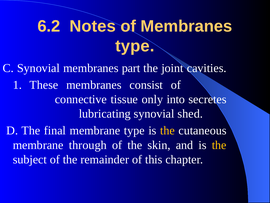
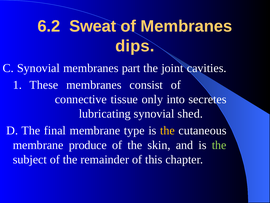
Notes: Notes -> Sweat (93, 26)
type: type -> dips (135, 46)
through: through -> produce (88, 145)
the colour: yellow -> light green (219, 145)
